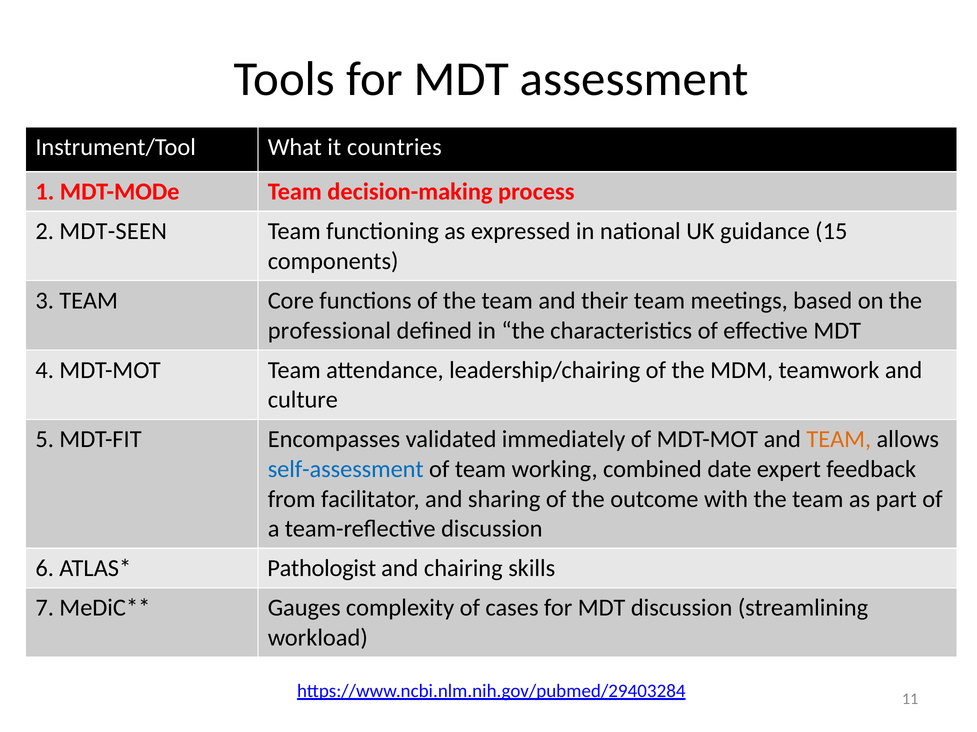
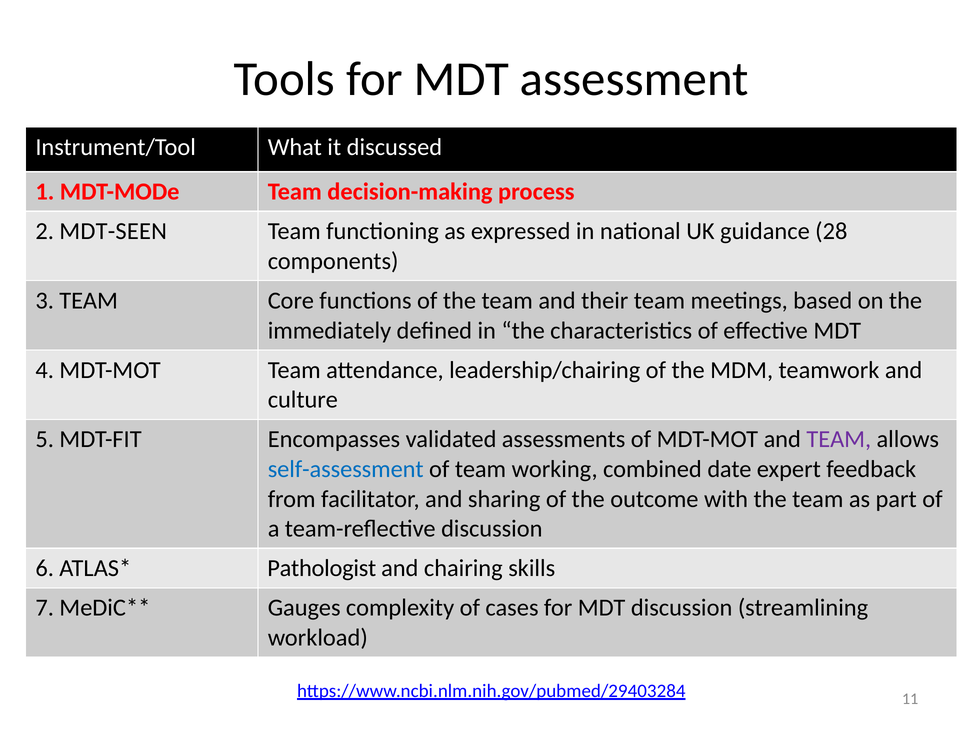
countries: countries -> discussed (394, 147)
15: 15 -> 28 (831, 232)
professional: professional -> immediately (329, 331)
immediately: immediately -> assessments (564, 440)
TEAM colour: orange -> purple (839, 440)
